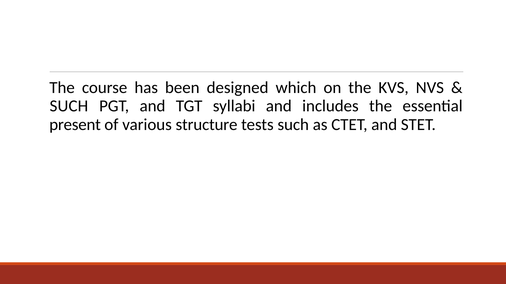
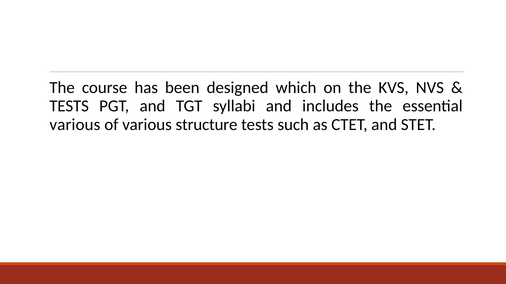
SUCH: SUCH -> TESTS (69, 106)
present: present -> various (75, 125)
